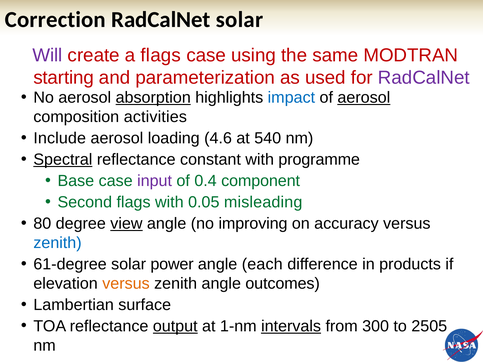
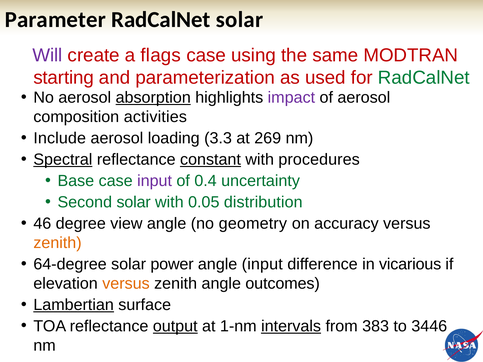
Correction: Correction -> Parameter (55, 20)
RadCalNet colour: purple -> green (424, 78)
impact colour: blue -> purple (291, 98)
aerosol underline: present -> none (364, 98)
4.6: 4.6 -> 3.3 (218, 138)
540: 540 -> 269 (268, 138)
constant underline: none -> present (210, 160)
programme: programme -> procedures (319, 160)
component: component -> uncertainty (261, 181)
Second flags: flags -> solar (134, 202)
misleading: misleading -> distribution (263, 202)
80: 80 -> 46 (42, 224)
view underline: present -> none (126, 224)
improving: improving -> geometry (253, 224)
zenith colour: blue -> orange (57, 243)
61-degree: 61-degree -> 64-degree (70, 264)
angle each: each -> input (262, 264)
products: products -> vicarious (410, 264)
Lambertian underline: none -> present (74, 305)
300: 300 -> 383 (376, 326)
2505: 2505 -> 3446 (429, 326)
